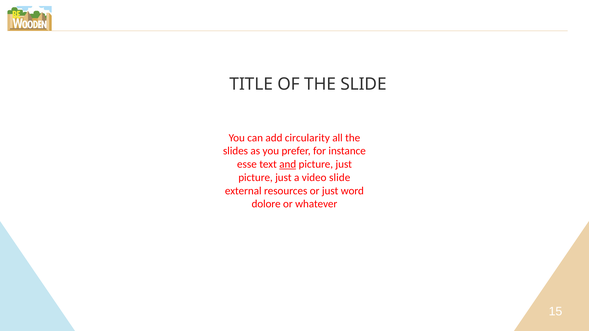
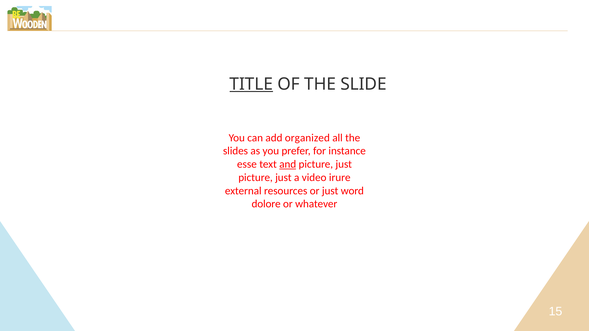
TITLE underline: none -> present (251, 84)
circularity: circularity -> organized (307, 138)
video slide: slide -> irure (340, 178)
